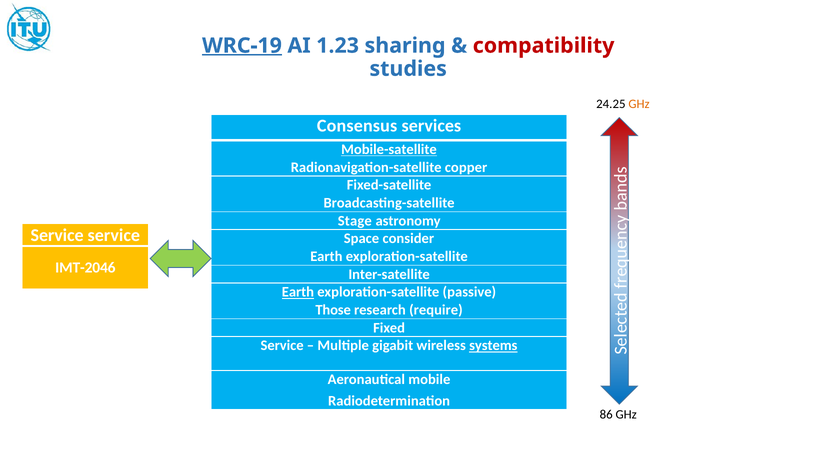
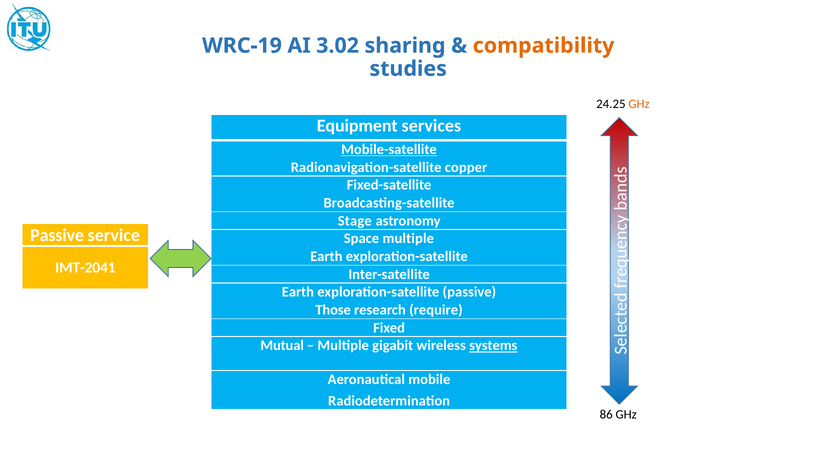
WRC-19 underline: present -> none (242, 46)
1.23: 1.23 -> 3.02 (338, 46)
compatibility colour: red -> orange (544, 46)
Consensus: Consensus -> Equipment (357, 126)
Service: Service -> Passive (57, 235)
Space consider: consider -> multiple (408, 239)
IMT-2046: IMT-2046 -> IMT-2041 (85, 268)
Earth underline: present -> none (298, 292)
Service: Service -> Mutual (282, 346)
